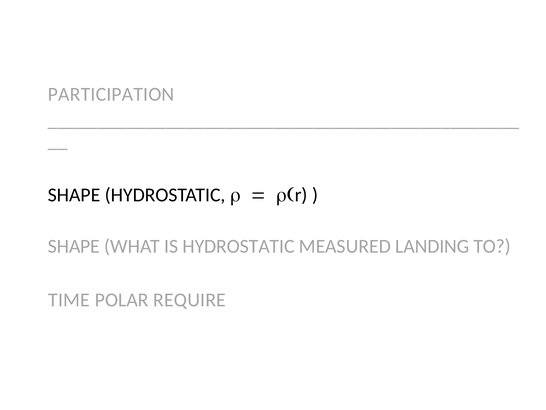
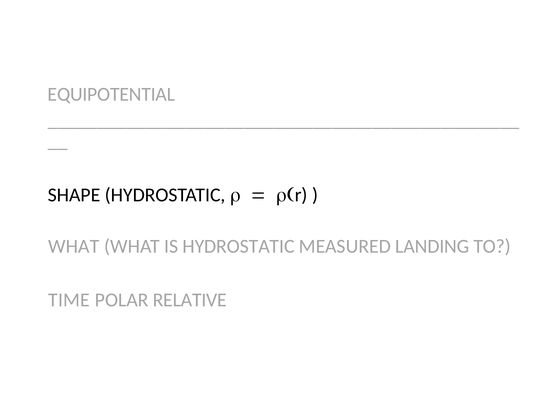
PARTICIPATION: PARTICIPATION -> EQUIPOTENTIAL (111, 94)
SHAPE: SHAPE -> WHAT (74, 246)
REQUIRE: REQUIRE -> RELATIVE (190, 300)
